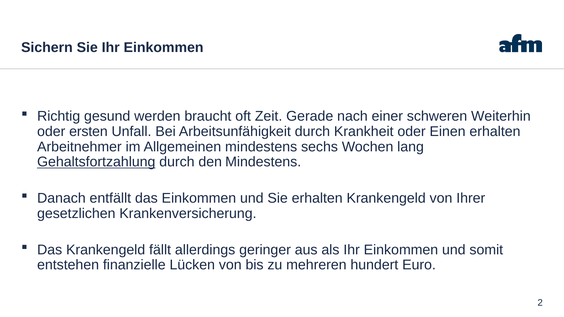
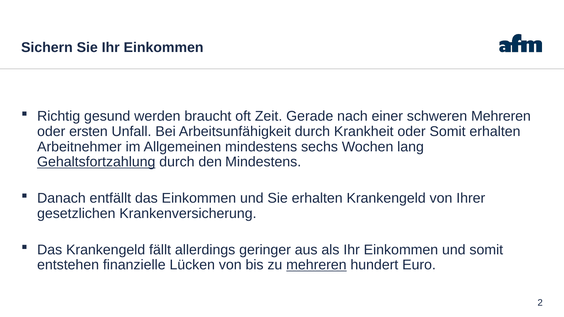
schweren Weiterhin: Weiterhin -> Mehreren (501, 116)
oder Einen: Einen -> Somit (448, 132)
mehreren underline: none -> present (316, 265)
